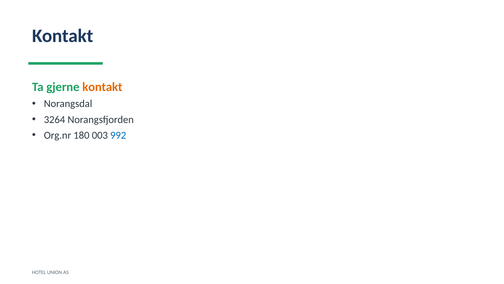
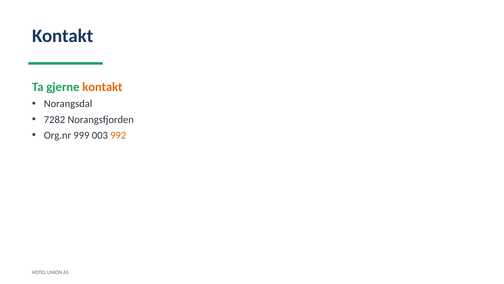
3264: 3264 -> 7282 (55, 119)
180: 180 -> 999 (81, 135)
992 colour: blue -> orange (118, 135)
